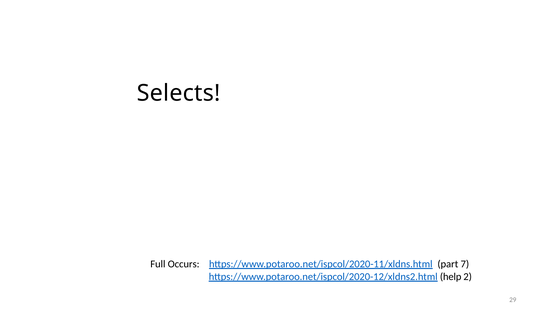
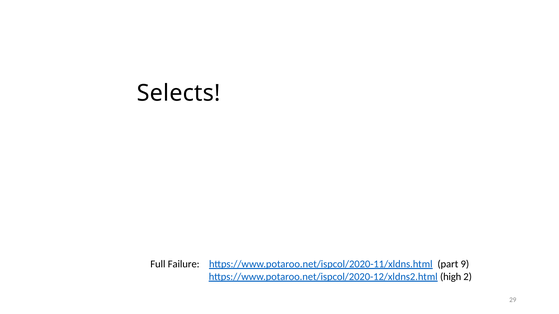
Occurs: Occurs -> Failure (184, 264)
7: 7 -> 9 (465, 264)
help: help -> high (451, 277)
